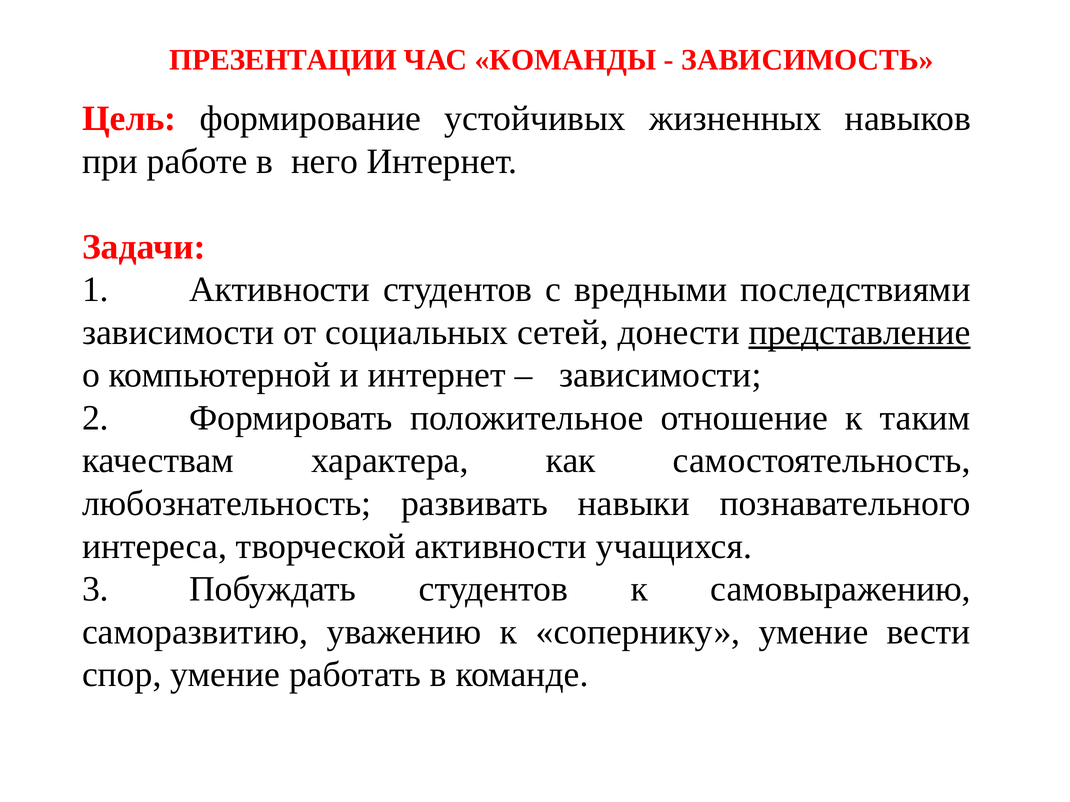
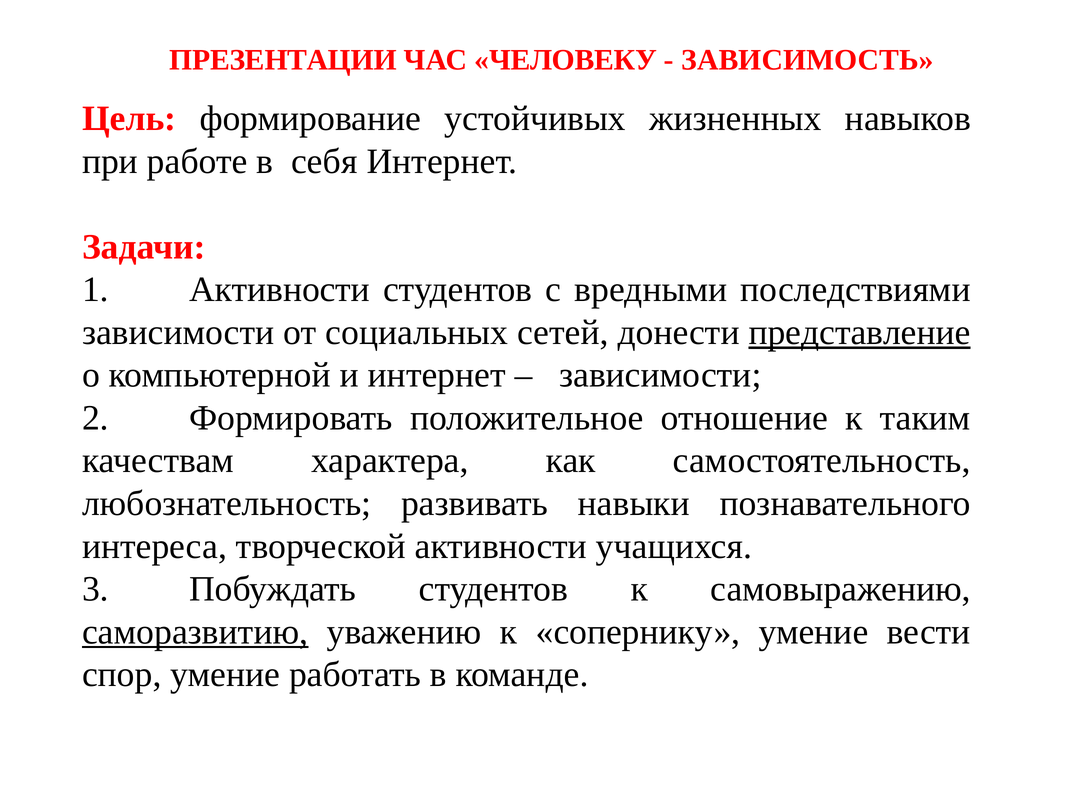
КОМАНДЫ: КОМАНДЫ -> ЧЕЛОВЕКУ (566, 60)
него: него -> себя (324, 161)
саморазвитию underline: none -> present (195, 632)
